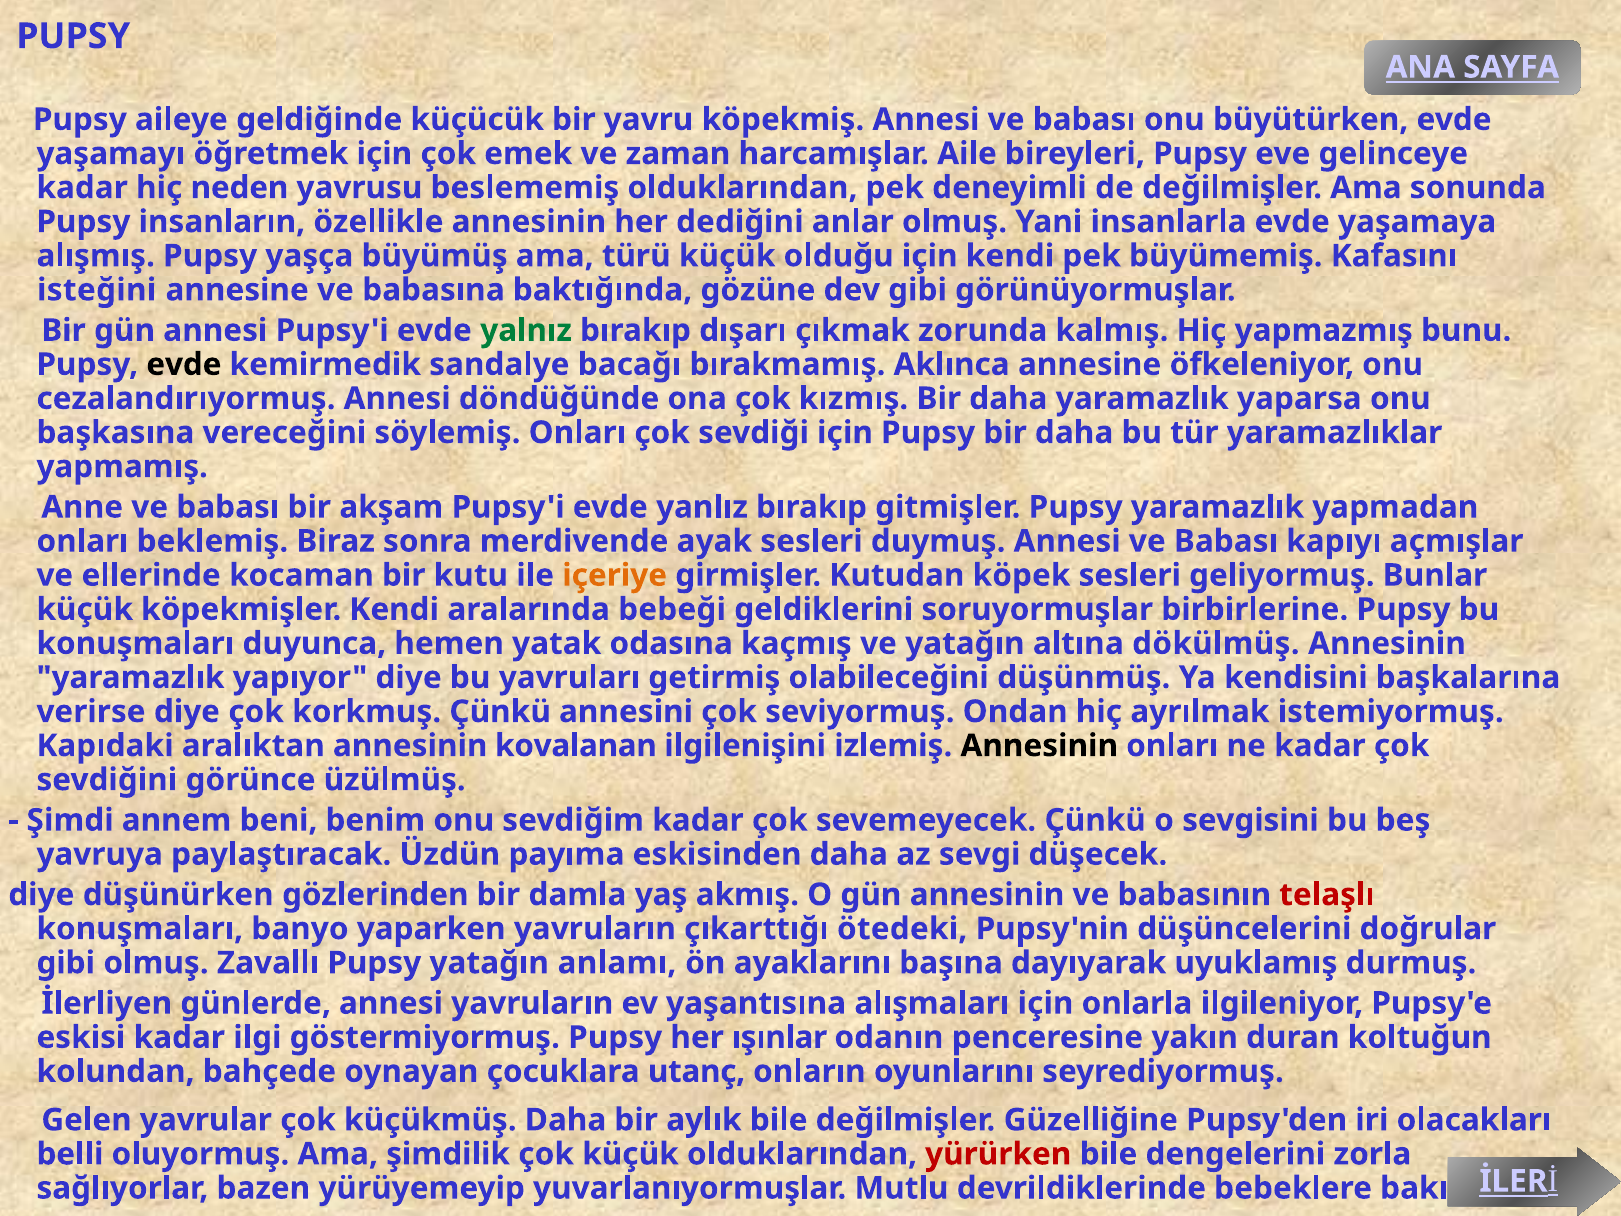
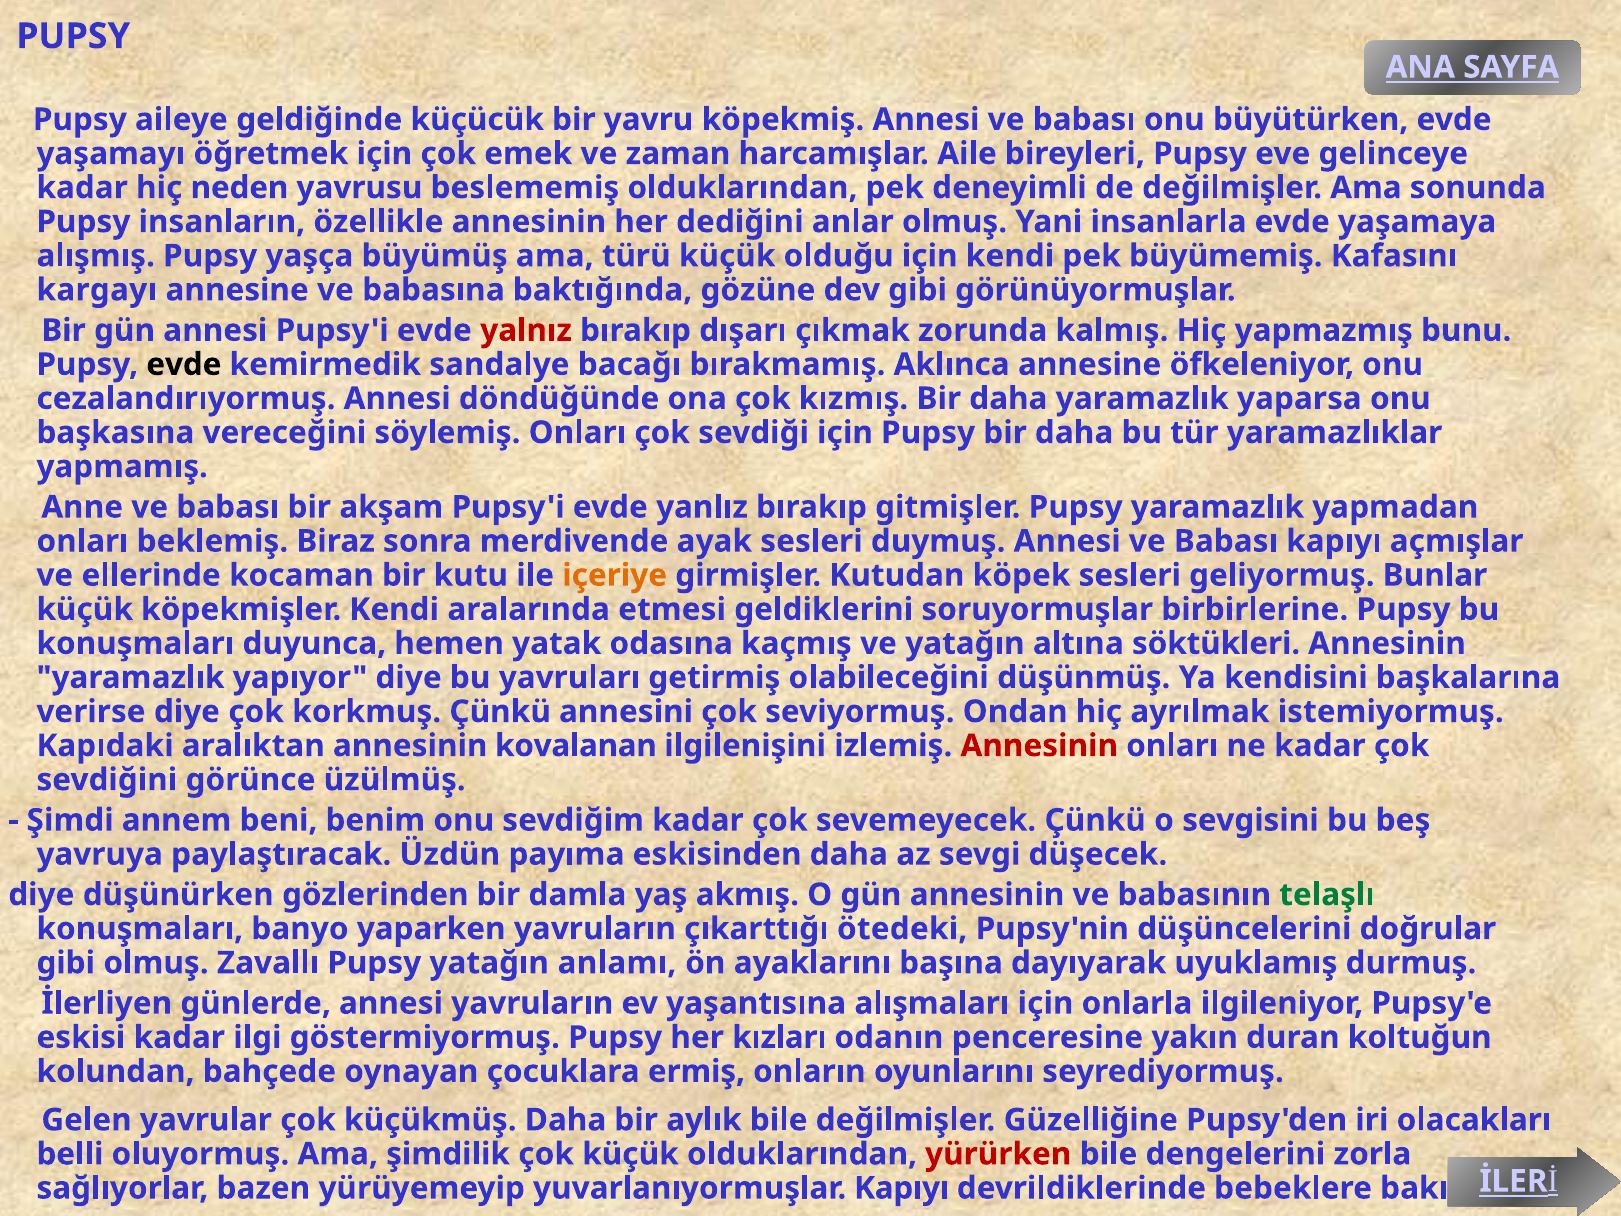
isteğini: isteğini -> kargayı (97, 290)
yalnız colour: green -> red (526, 330)
bebeği: bebeği -> etmesi (672, 609)
dökülmüş: dökülmüş -> söktükleri (1216, 643)
Annesinin colour: black -> red (1039, 746)
telaşlı colour: red -> green (1327, 895)
ışınlar: ışınlar -> kızları (779, 1037)
utanç: utanç -> ermiş (696, 1071)
yuvarlanıyormuşlar Mutlu: Mutlu -> Kapıyı (902, 1188)
